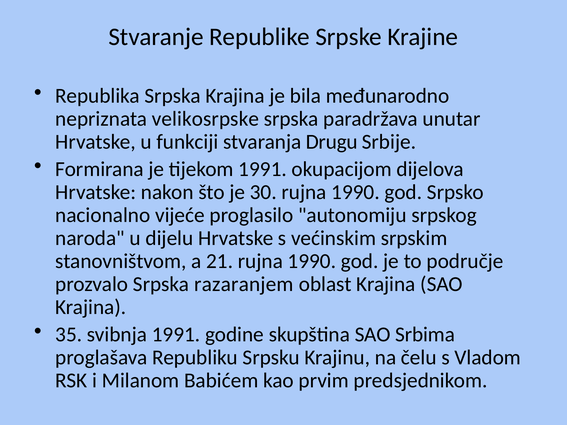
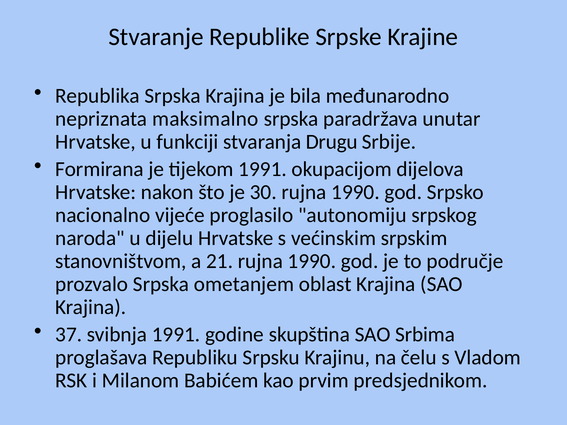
velikosrpske: velikosrpske -> maksimalno (205, 119)
razaranjem: razaranjem -> ometanjem (244, 284)
35: 35 -> 37 (69, 335)
